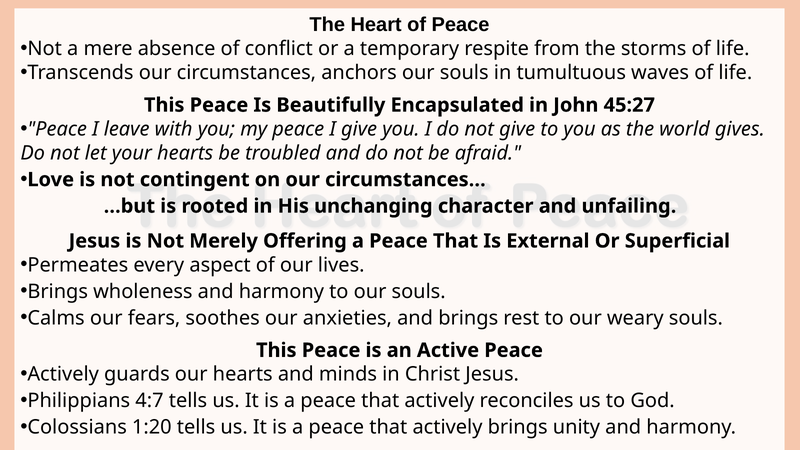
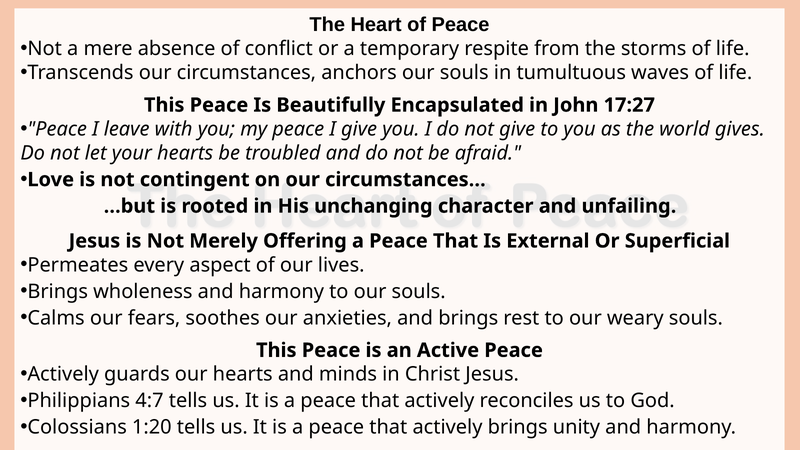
45:27: 45:27 -> 17:27 (629, 105)
